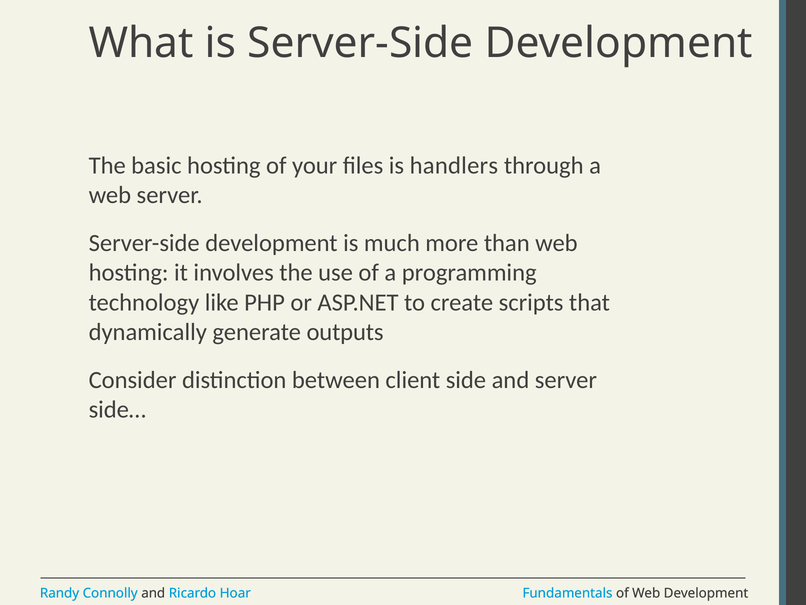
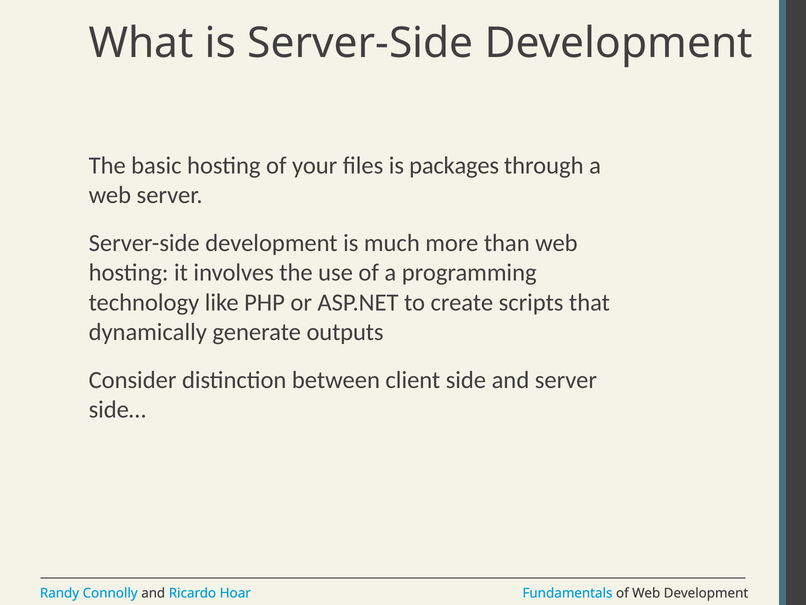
handlers: handlers -> packages (454, 166)
